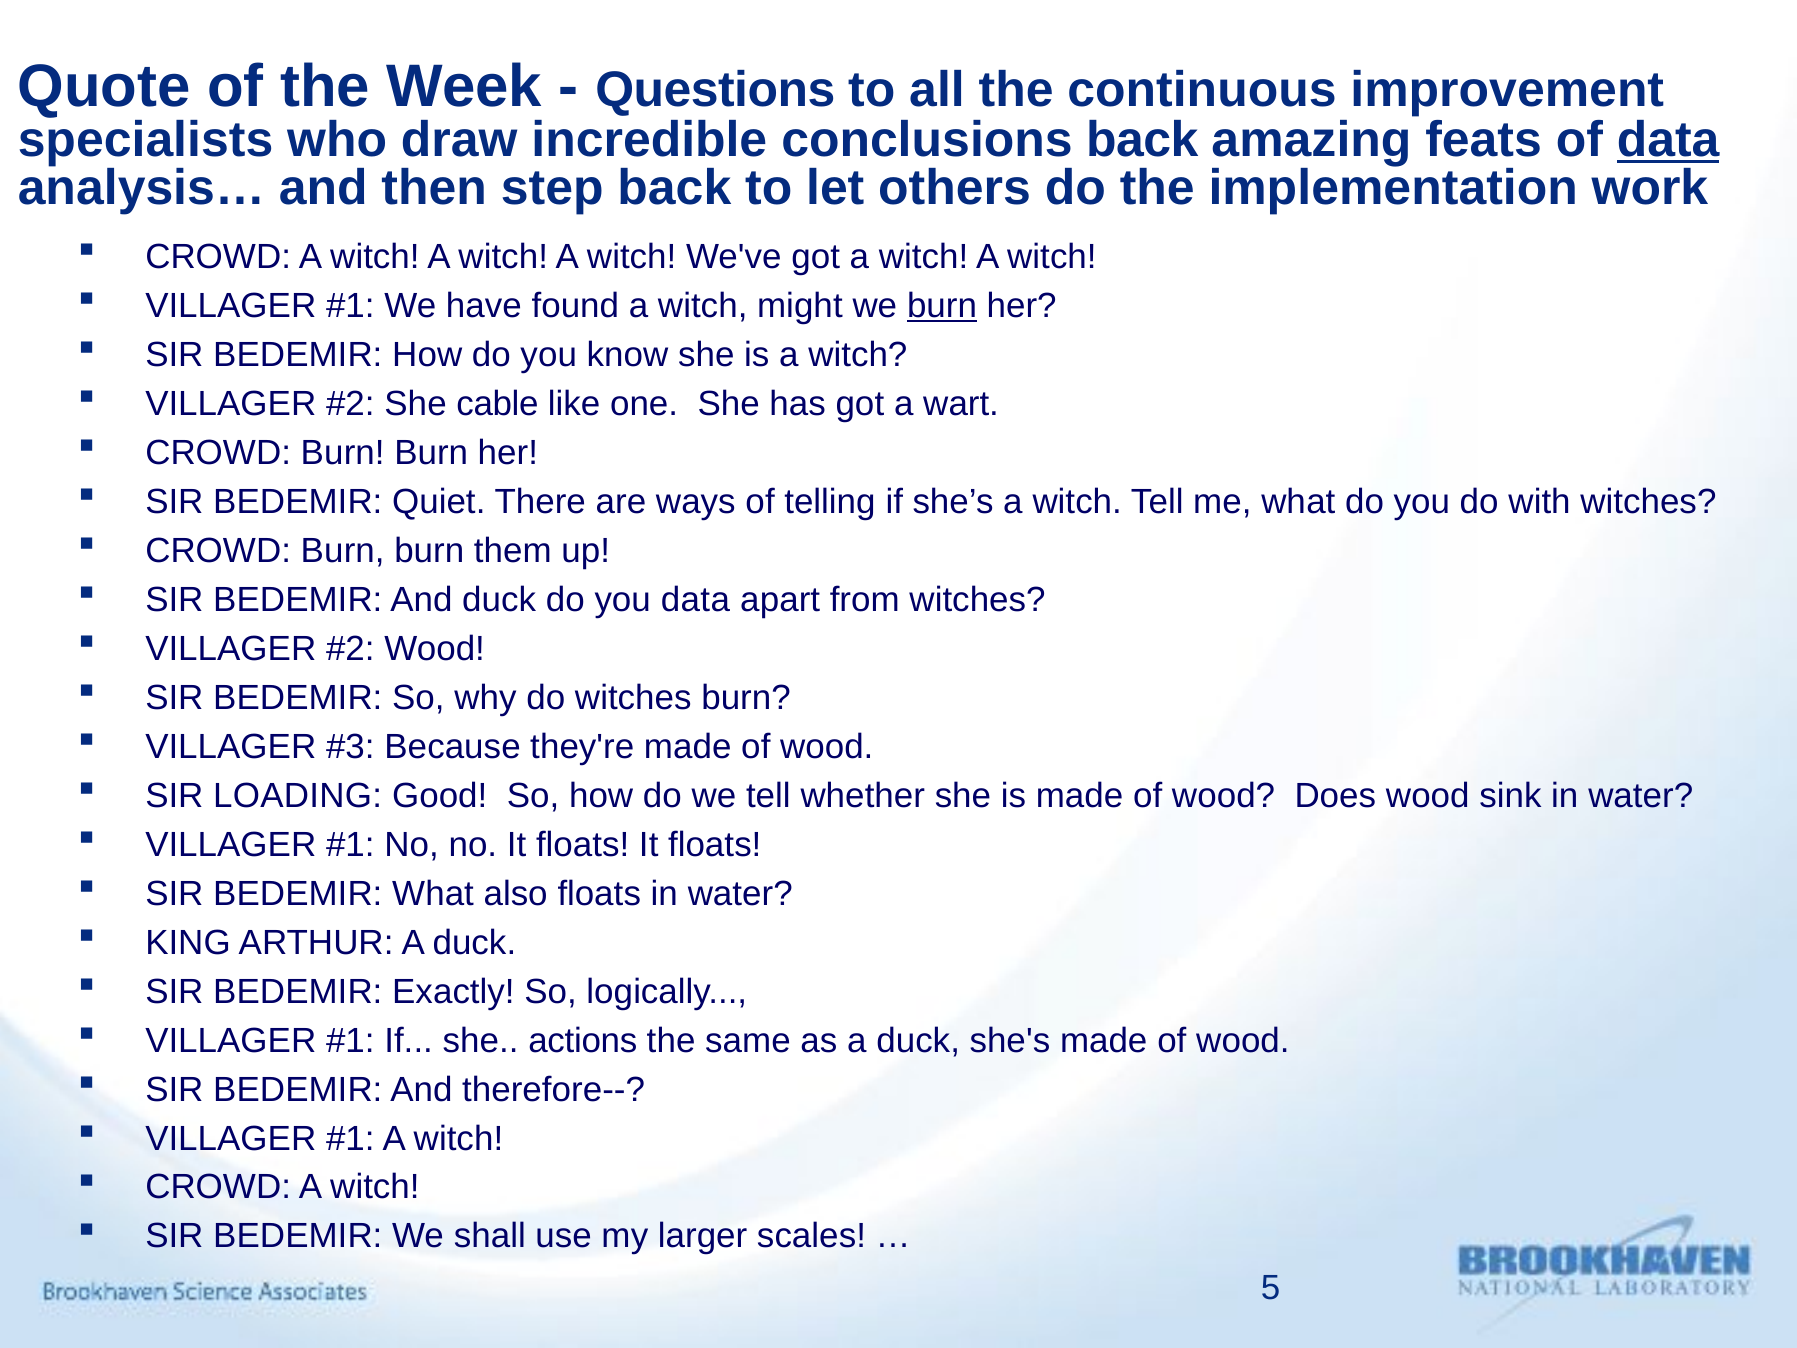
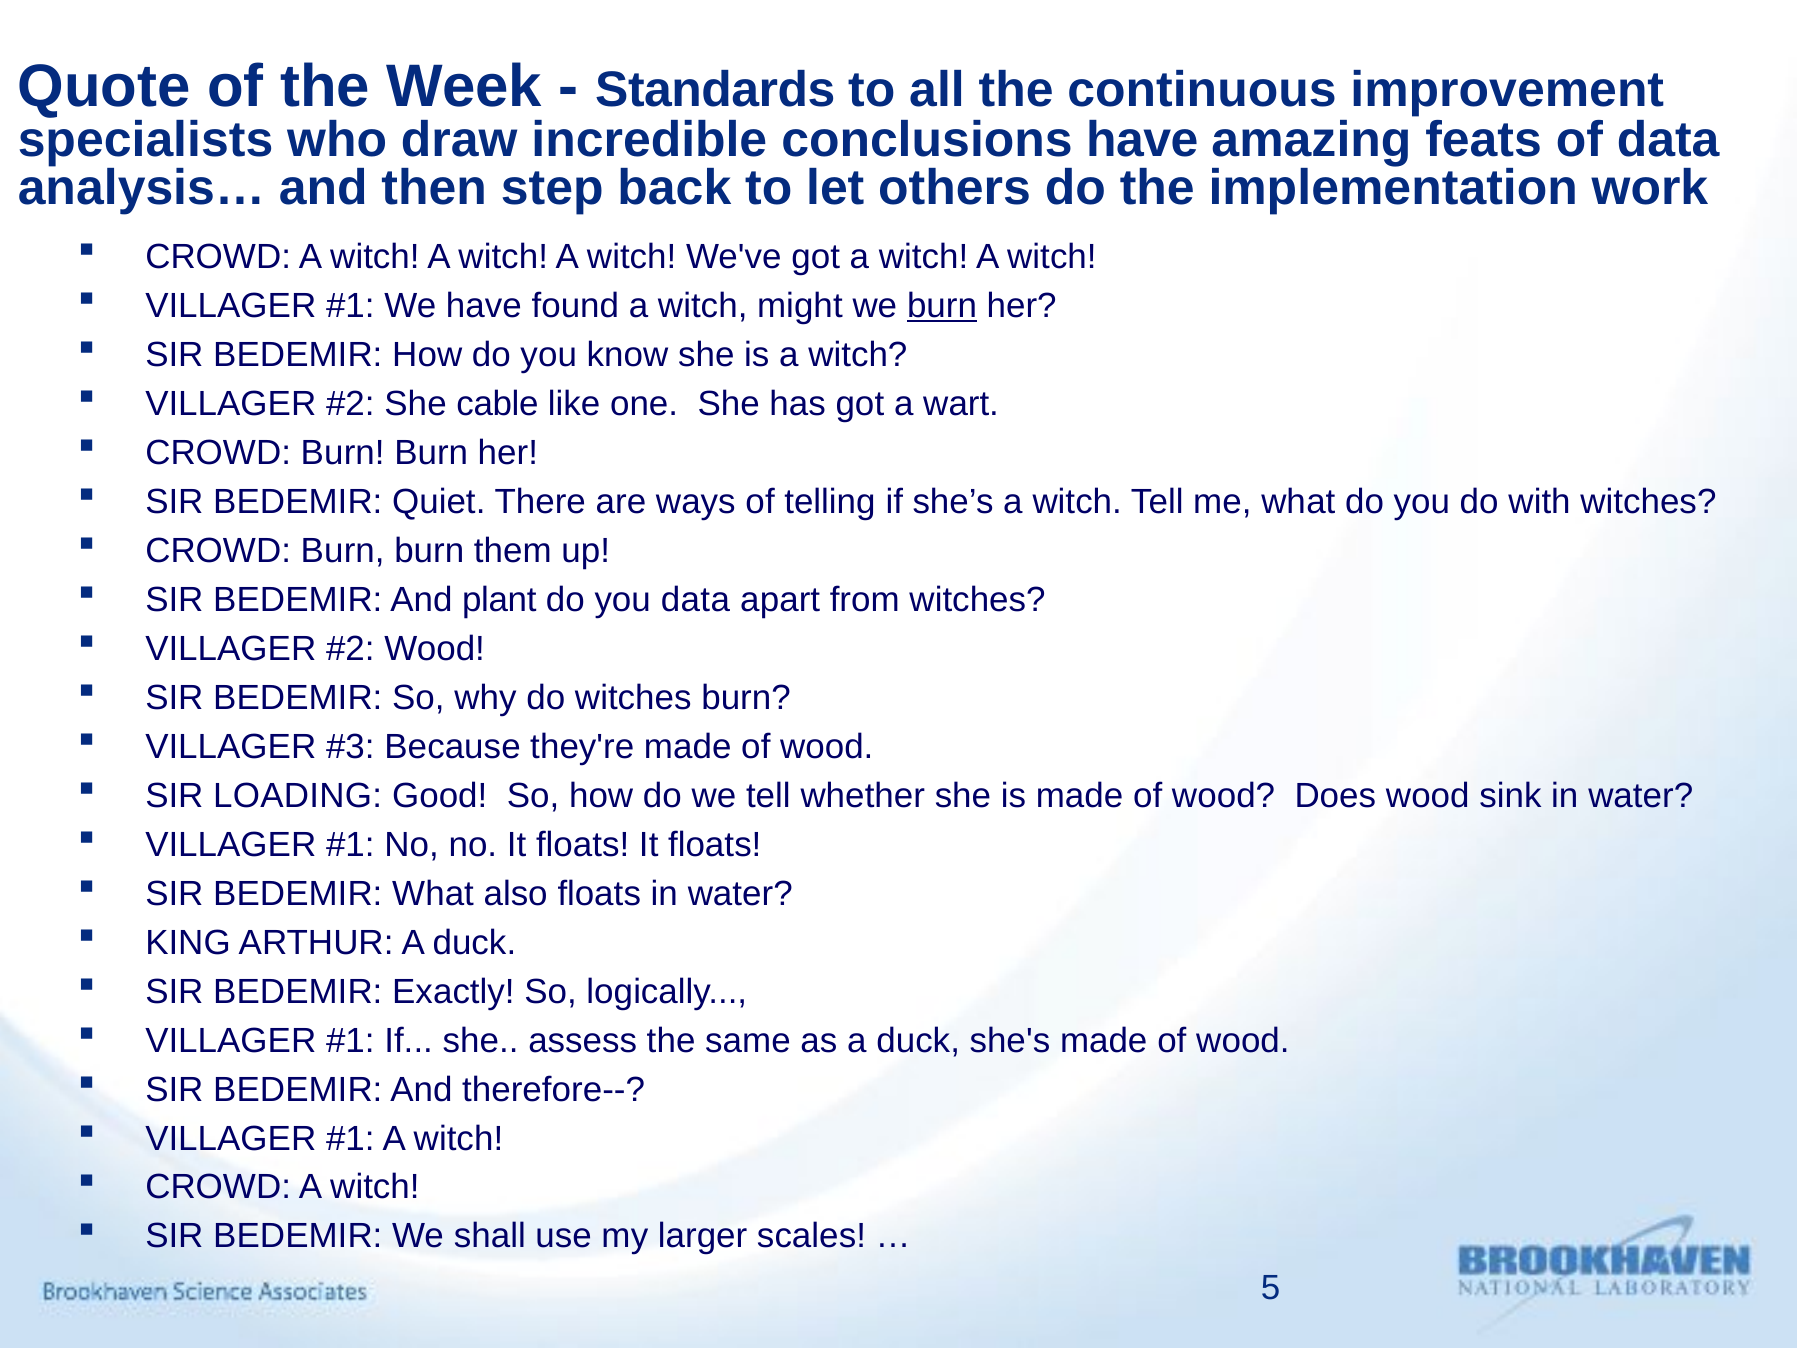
Questions: Questions -> Standards (715, 90)
conclusions back: back -> have (1142, 140)
data underline: present -> none (1668, 140)
And duck: duck -> plant (499, 600)
actions: actions -> assess (583, 1040)
